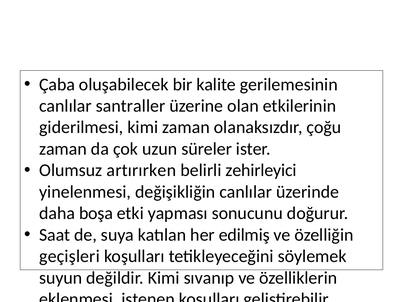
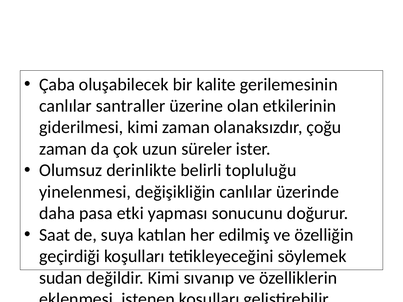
artırırken: artırırken -> derinlikte (141, 171)
zehirleyici: zehirleyici -> topluluğu (261, 171)
boşa: boşa -> pasa (96, 214)
geçişleri: geçişleri -> geçirdiği (70, 256)
suyun: suyun -> sudan (61, 278)
